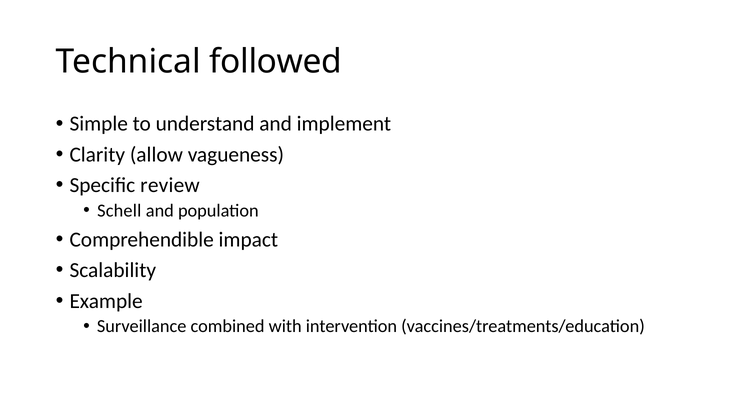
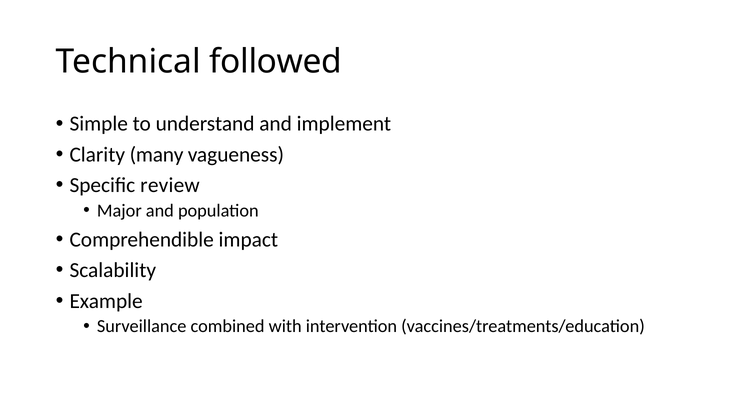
allow: allow -> many (157, 154)
Schell: Schell -> Major (119, 210)
